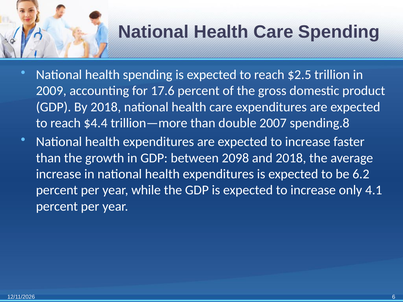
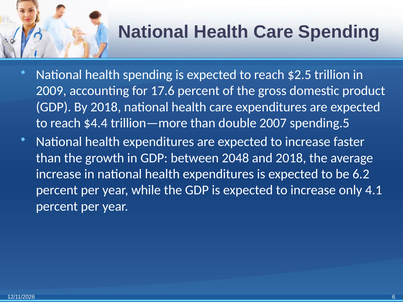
spending.8: spending.8 -> spending.5 (320, 123)
2098: 2098 -> 2048 (235, 158)
